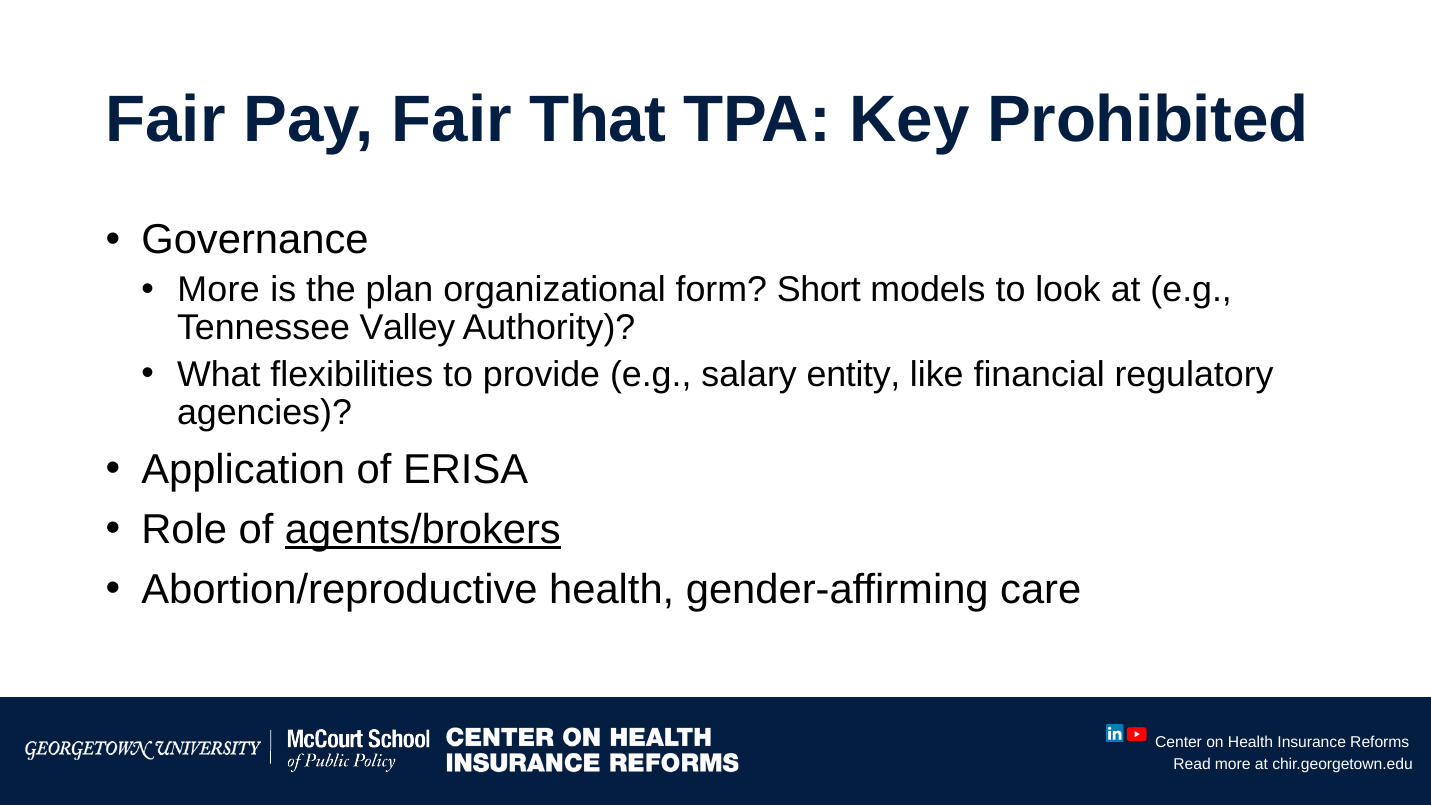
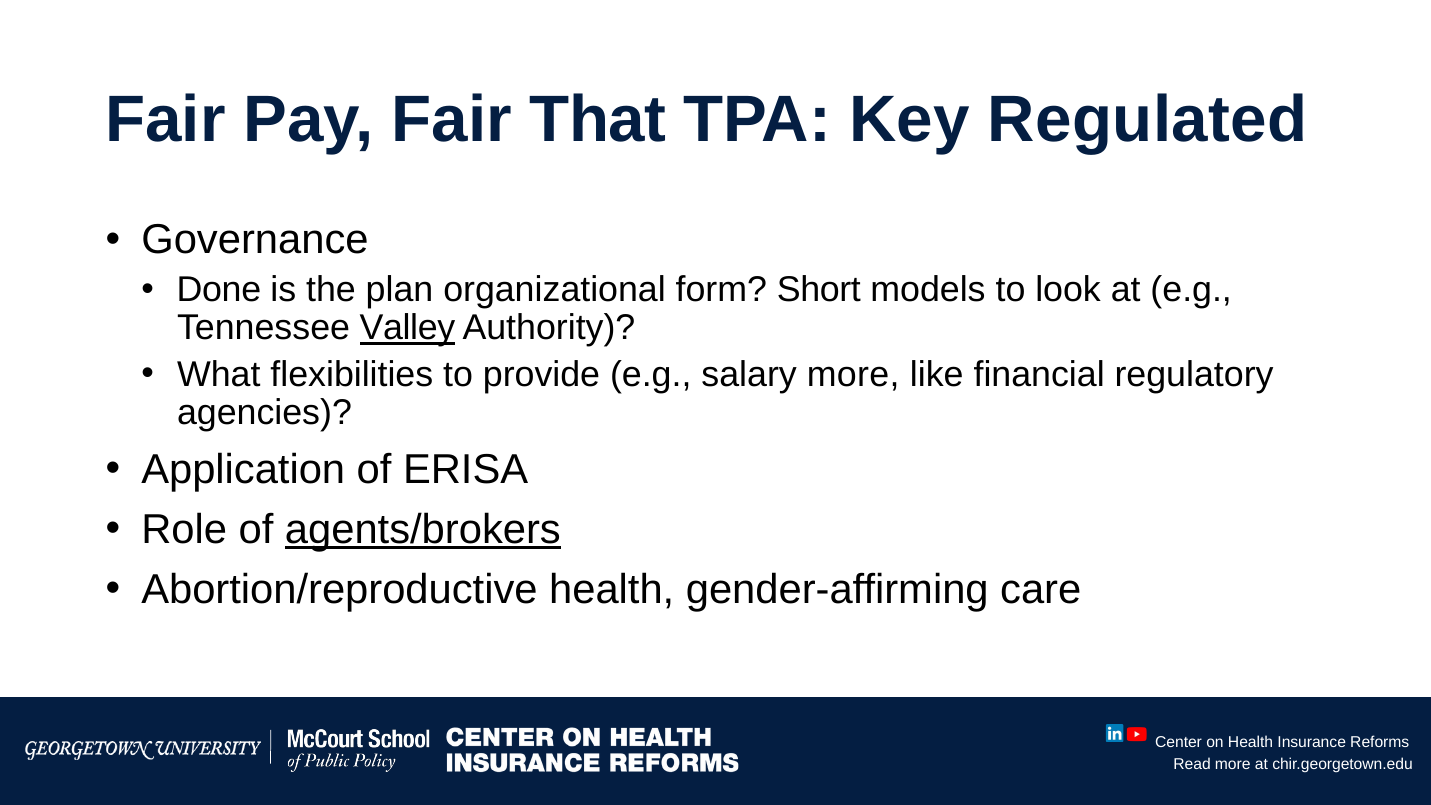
Prohibited: Prohibited -> Regulated (1148, 120)
More: More -> Done (219, 289)
Valley underline: none -> present (407, 328)
salary entity: entity -> more (853, 374)
